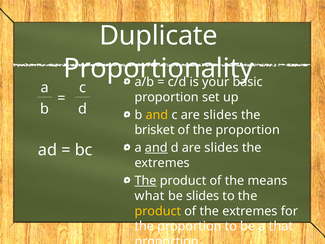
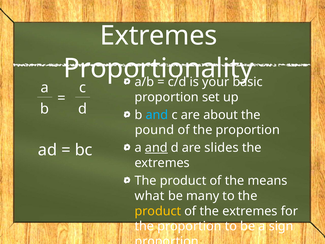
Duplicate: Duplicate -> Extremes (159, 36)
and colour: yellow -> light blue (157, 115)
c are slides: slides -> about (221, 115)
brisket: brisket -> pound (154, 130)
The underline: present -> none (146, 181)
be slides: slides -> many (203, 196)
that: that -> sign (281, 226)
